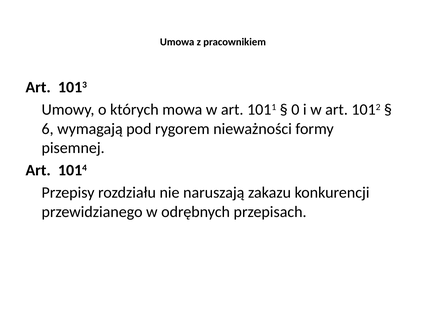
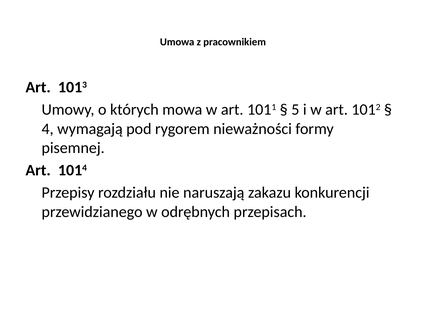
0: 0 -> 5 (295, 110)
6: 6 -> 4 (48, 129)
